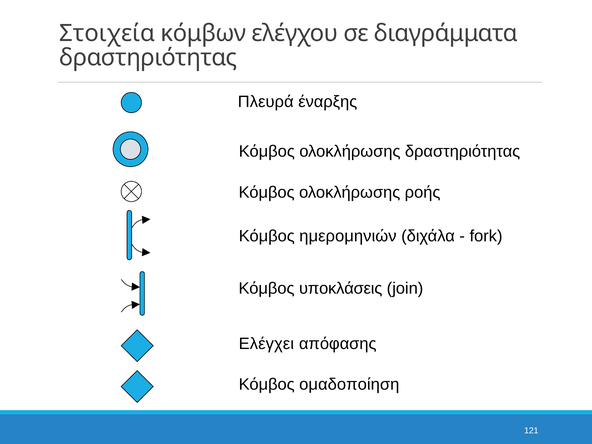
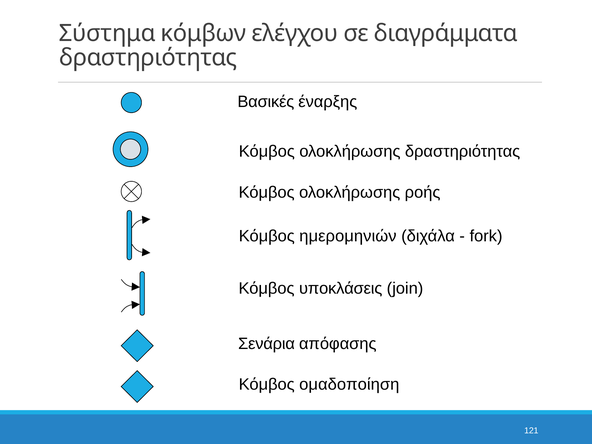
Στοιχεία: Στοιχεία -> Σύστημα (107, 33)
Πλευρά: Πλευρά -> Βασικές (266, 102)
Ελέγχει: Ελέγχει -> Σενάρια (267, 344)
